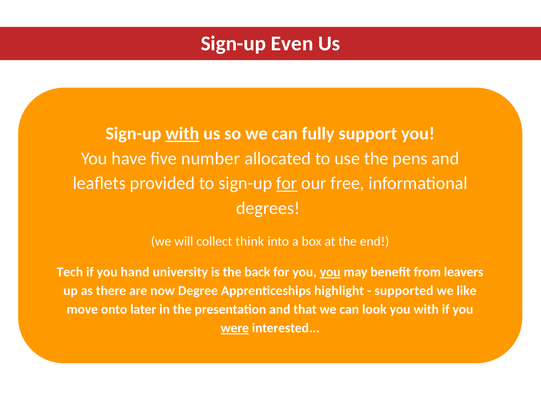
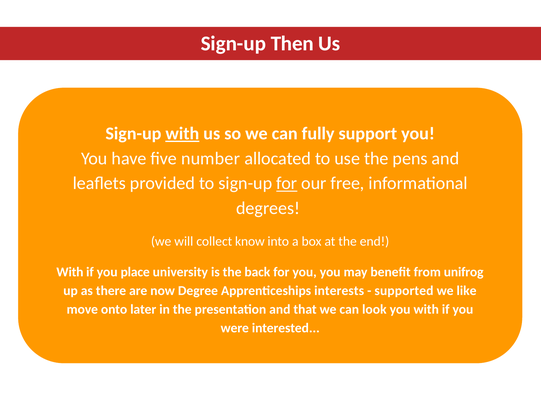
Even: Even -> Then (292, 43)
think: think -> know (250, 241)
Tech: Tech -> With (70, 272)
hand: hand -> place (135, 272)
you underline: present -> none (330, 272)
leavers: leavers -> unifrog (464, 272)
highlight: highlight -> interests (339, 290)
were underline: present -> none (235, 328)
